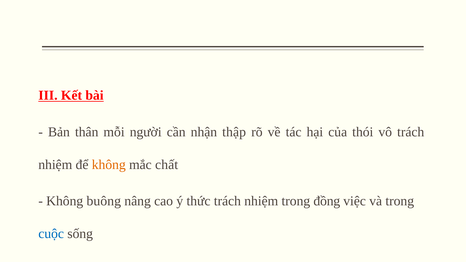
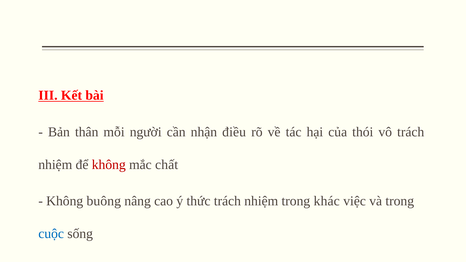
thập: thập -> điều (234, 132)
không colour: orange -> red (109, 165)
đồng: đồng -> khác (327, 201)
